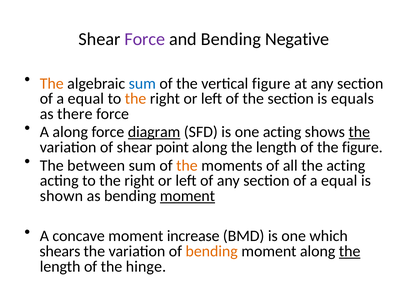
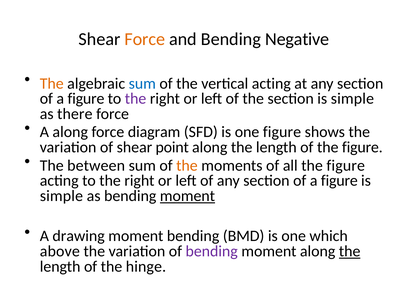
Force colour: purple -> orange (145, 39)
vertical figure: figure -> acting (271, 83)
equal: equal -> figure (86, 99)
the colour: orange -> purple (136, 99)
section is equals: equals -> simple (352, 99)
diagram underline: present -> none (154, 132)
one acting: acting -> figure (282, 132)
the underline: present -> none (359, 132)
all the acting: acting -> figure (346, 165)
equal: equal -> figure (339, 181)
shown: shown -> simple (61, 196)
concave: concave -> drawing (79, 236)
moment increase: increase -> bending (193, 236)
shears: shears -> above (60, 251)
bending colour: orange -> purple (212, 251)
